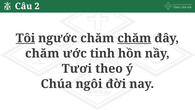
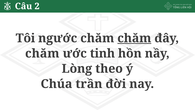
Tôi underline: present -> none (25, 38)
Tươi: Tươi -> Lòng (77, 69)
ngôi: ngôi -> trần (89, 84)
